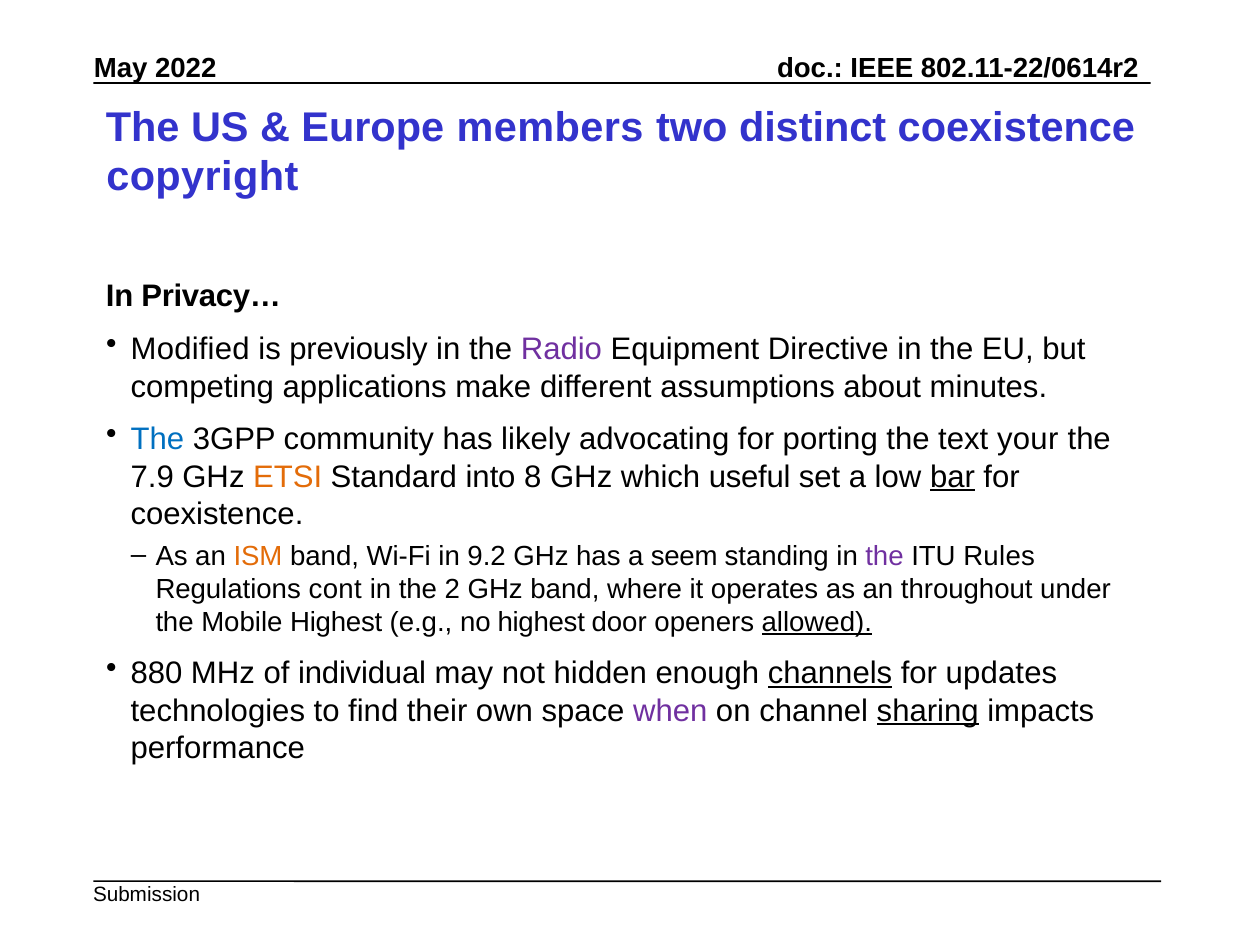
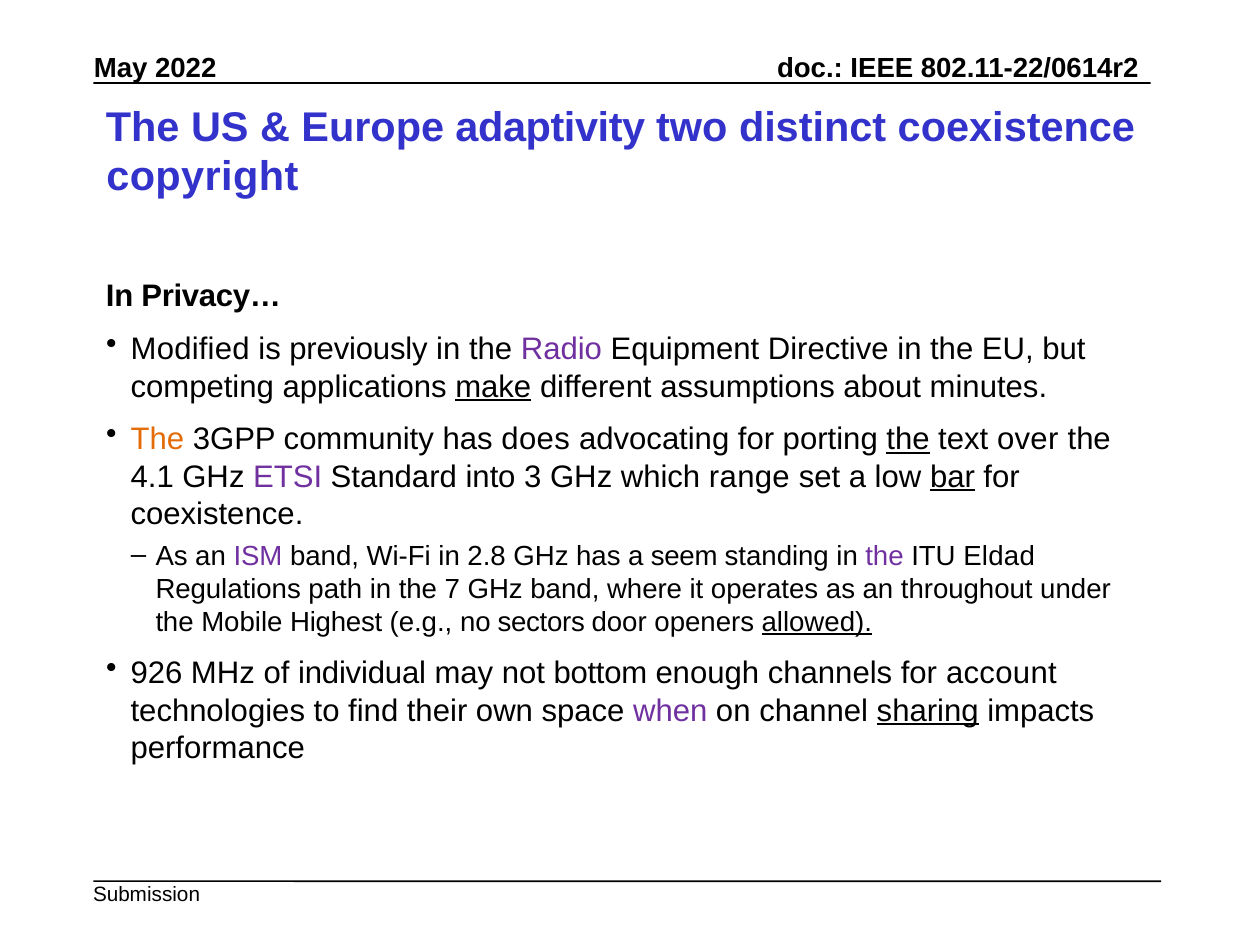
members: members -> adaptivity (550, 127)
make underline: none -> present (493, 387)
The colour: blue -> orange (157, 440)
likely: likely -> does (536, 440)
the underline: none -> present (908, 440)
your: your -> over (1028, 440)
7.9: 7.9 -> 4.1 (152, 477)
ETSI colour: orange -> purple (288, 477)
8: 8 -> 3 (533, 477)
useful: useful -> range (749, 477)
ISM colour: orange -> purple (258, 556)
9.2: 9.2 -> 2.8 (487, 556)
Rules: Rules -> Eldad (999, 556)
cont: cont -> path (335, 589)
2: 2 -> 7 (452, 589)
no highest: highest -> sectors (541, 622)
880: 880 -> 926 (157, 673)
hidden: hidden -> bottom (600, 673)
channels underline: present -> none (830, 673)
updates: updates -> account (1001, 673)
